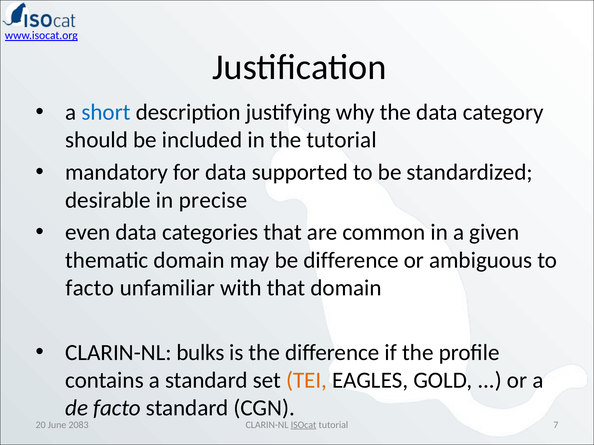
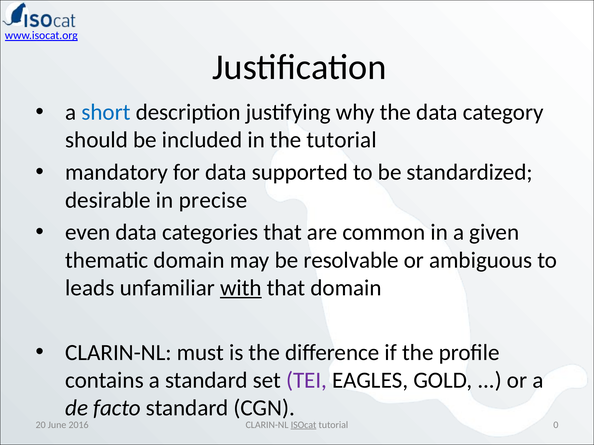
be difference: difference -> resolvable (351, 260)
facto: facto -> leads (90, 288)
with underline: none -> present (241, 288)
bulks: bulks -> must (200, 353)
TEI colour: orange -> purple (307, 381)
7: 7 -> 0 (556, 425)
2083: 2083 -> 2016 (79, 425)
